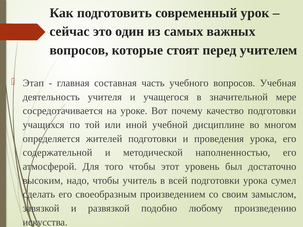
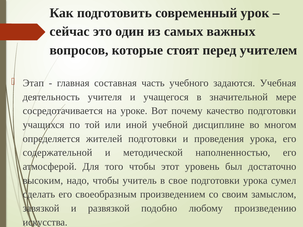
учебного вопросов: вопросов -> задаются (234, 83)
всей: всей -> свое (178, 181)
